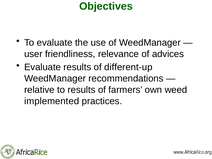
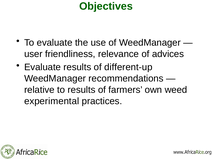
implemented: implemented -> experimental (52, 101)
